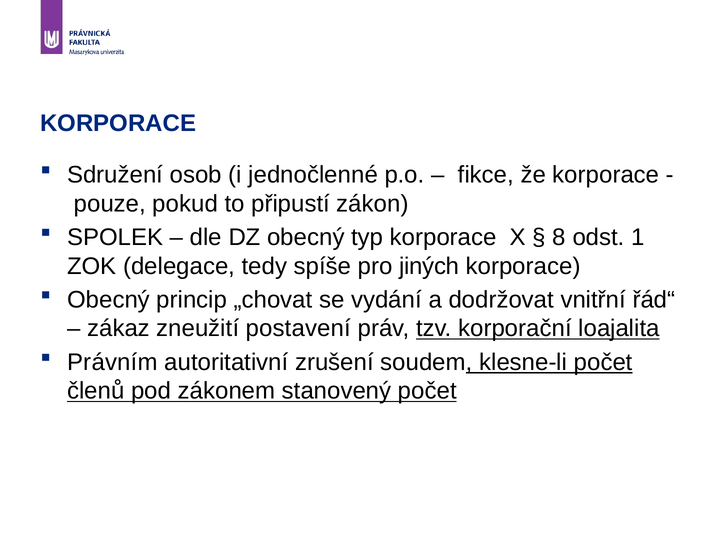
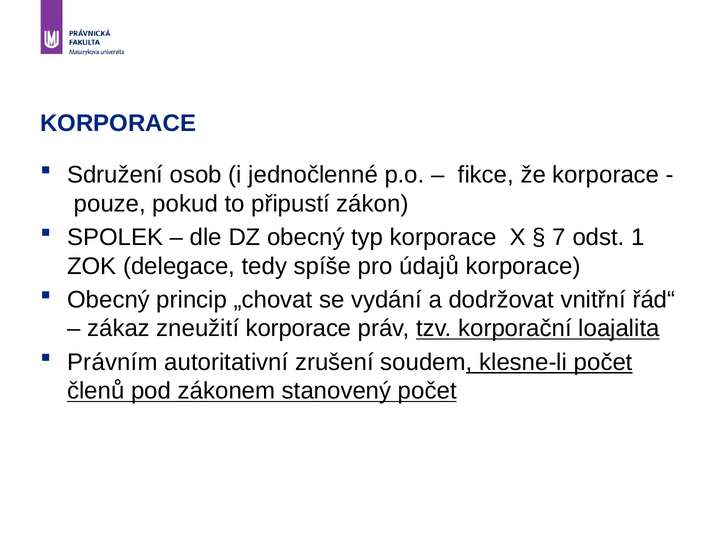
8: 8 -> 7 (559, 237)
jiných: jiných -> údajů (429, 266)
zneužití postavení: postavení -> korporace (299, 329)
